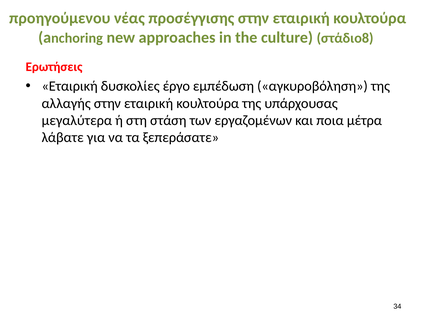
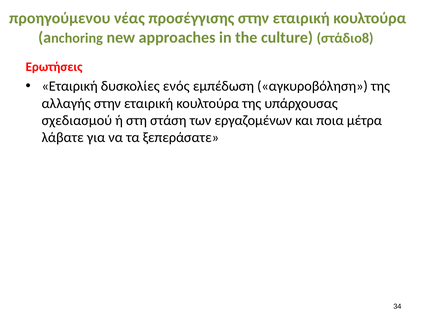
έργο: έργο -> ενός (176, 86)
μεγαλύτερα: μεγαλύτερα -> σχεδιασμού (77, 120)
